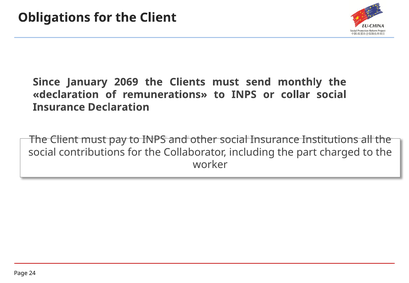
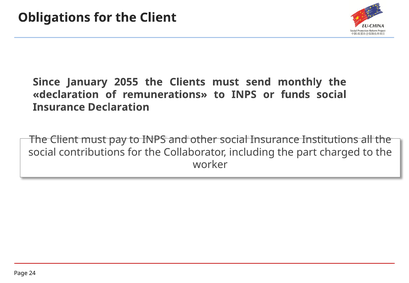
2069: 2069 -> 2055 (126, 82)
collar: collar -> funds (295, 95)
